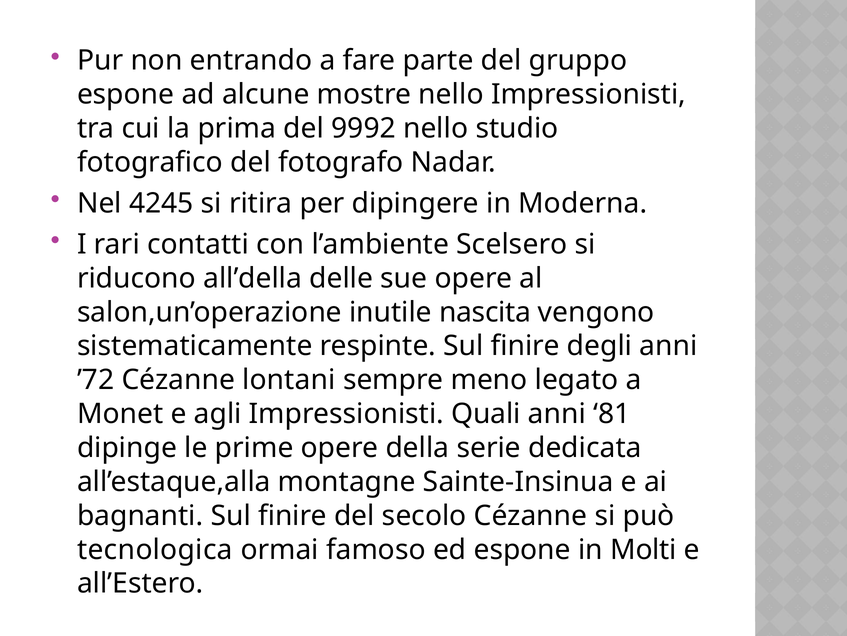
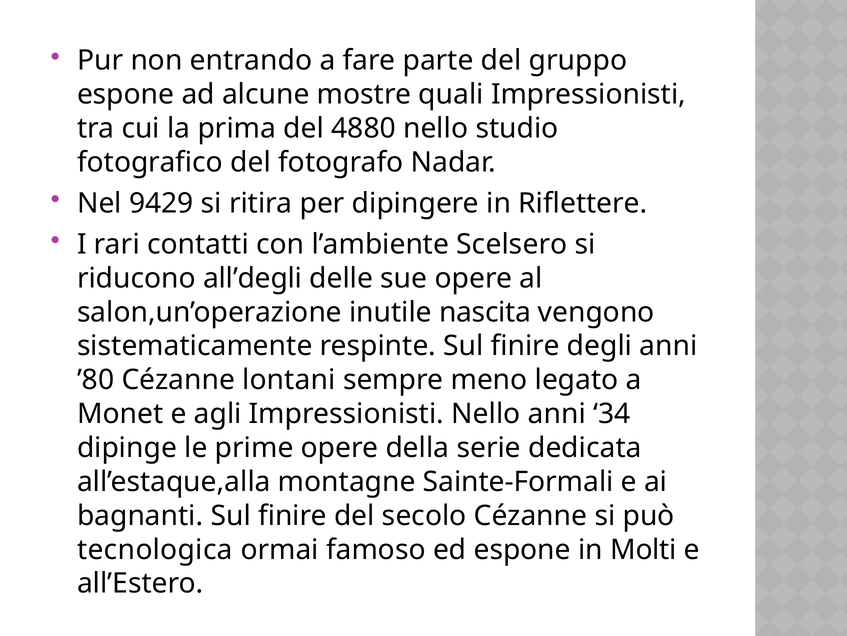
mostre nello: nello -> quali (451, 94)
9992: 9992 -> 4880 (364, 128)
4245: 4245 -> 9429 (161, 203)
Moderna: Moderna -> Riflettere (583, 203)
all’della: all’della -> all’degli (253, 278)
’72: ’72 -> ’80 (96, 380)
Impressionisti Quali: Quali -> Nello (486, 414)
81: 81 -> 34 (612, 414)
Sainte-Insinua: Sainte-Insinua -> Sainte-Formali (518, 481)
